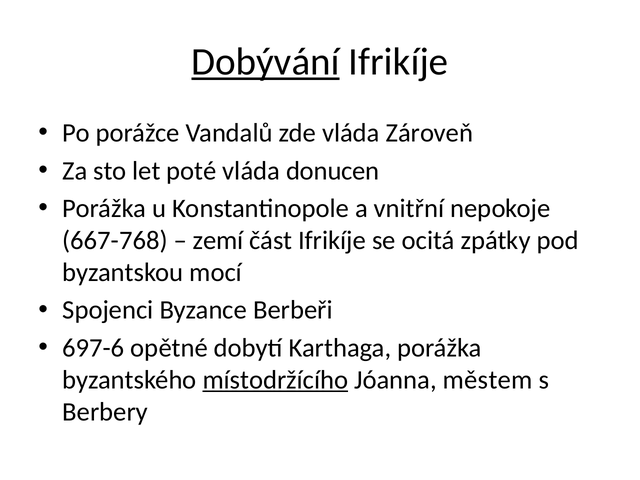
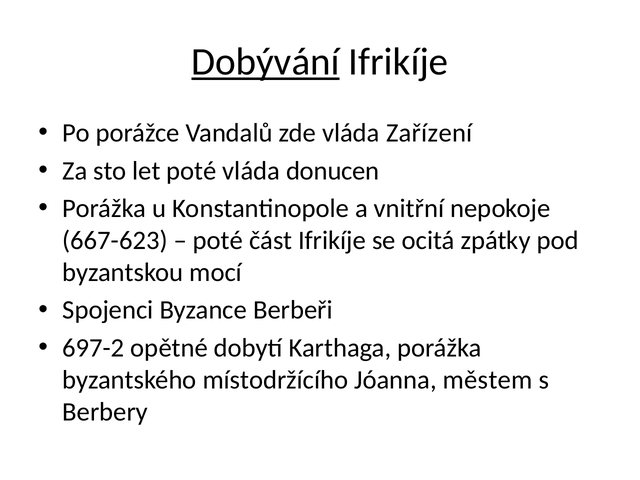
Zároveň: Zároveň -> Zařízení (429, 133)
667-768: 667-768 -> 667-623 (115, 240)
zemí: zemí -> poté (218, 240)
697-6: 697-6 -> 697-2 (93, 348)
místodržícího underline: present -> none (275, 380)
